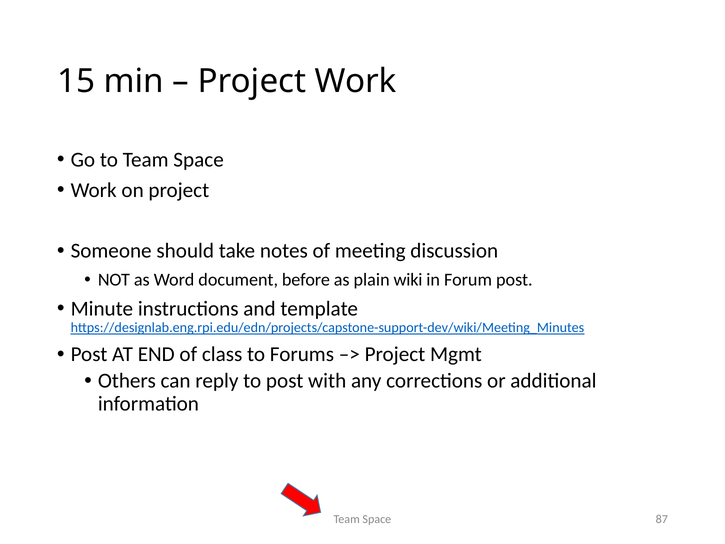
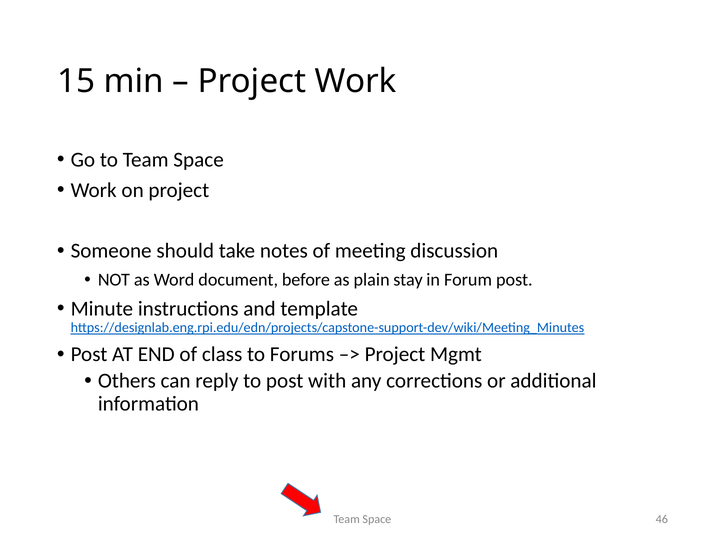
wiki: wiki -> stay (408, 280)
87: 87 -> 46 (662, 519)
